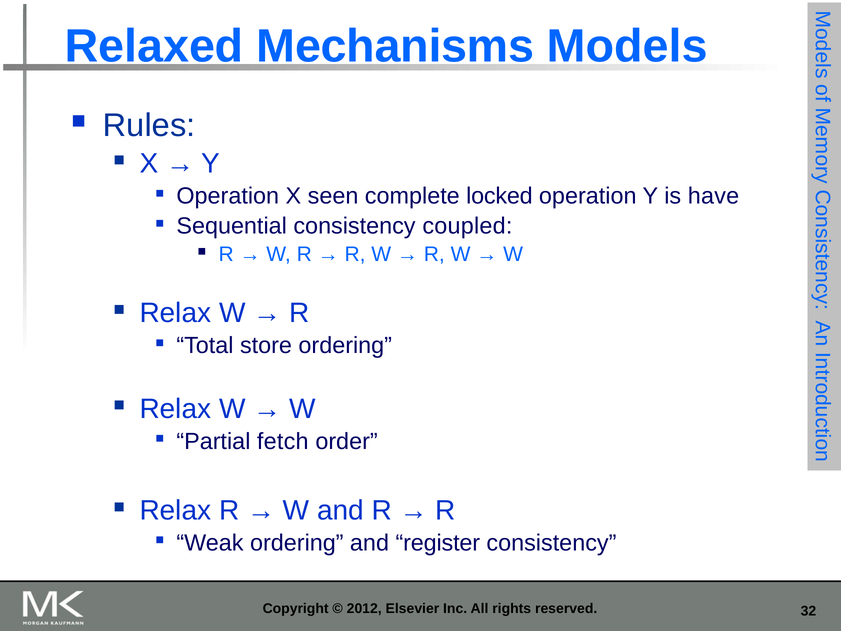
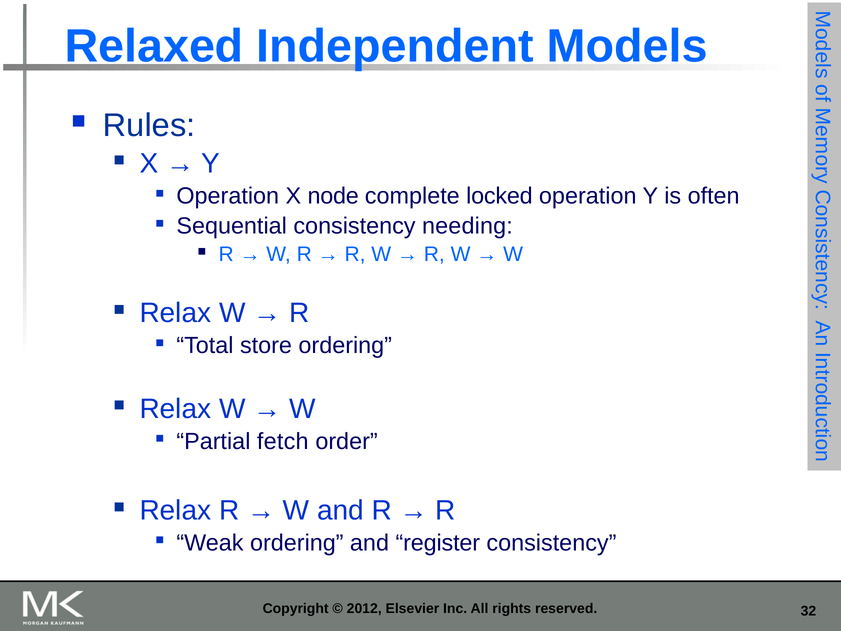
Mechanisms: Mechanisms -> Independent (395, 46)
seen: seen -> node (333, 196)
have: have -> often (714, 196)
coupled: coupled -> needing (467, 226)
